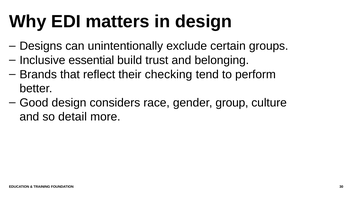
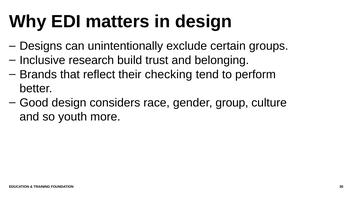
essential: essential -> research (91, 60)
detail: detail -> youth (73, 117)
